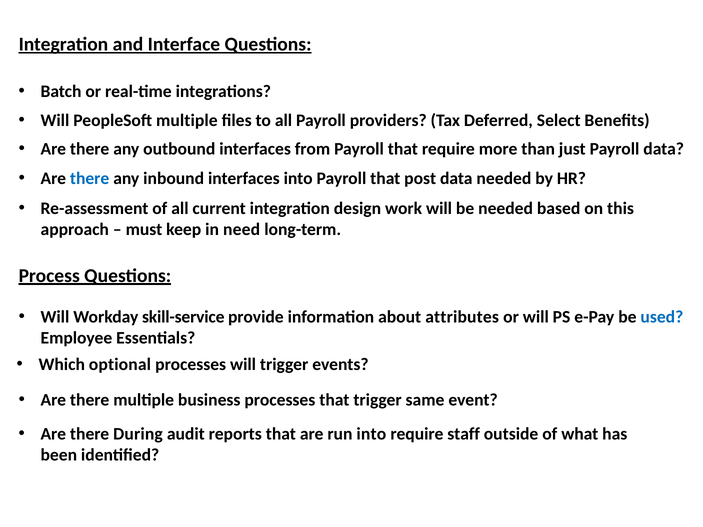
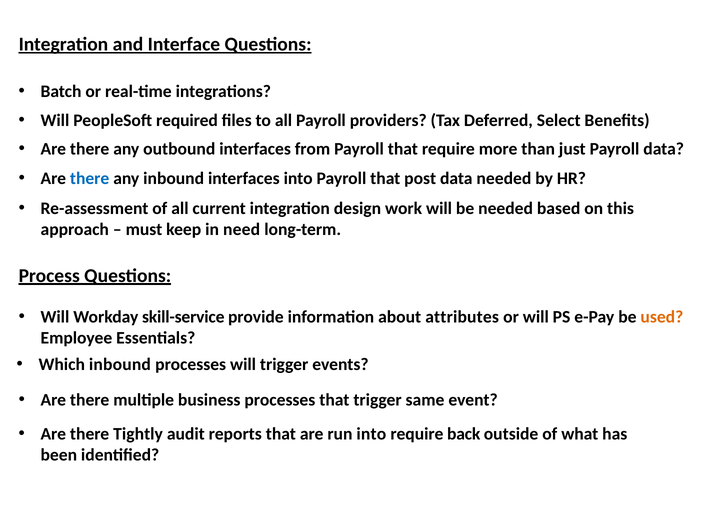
PeopleSoft multiple: multiple -> required (187, 121)
used colour: blue -> orange (662, 317)
Which optional: optional -> inbound (120, 365)
During: During -> Tightly (138, 434)
staff: staff -> back (464, 434)
